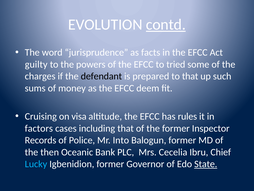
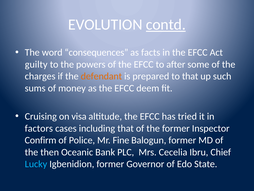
jurisprudence: jurisprudence -> consequences (96, 52)
tried: tried -> after (176, 64)
defendant colour: black -> orange (101, 76)
rules: rules -> tried (187, 116)
Records: Records -> Confirm (41, 140)
Into: Into -> Fine (121, 140)
State underline: present -> none (206, 164)
